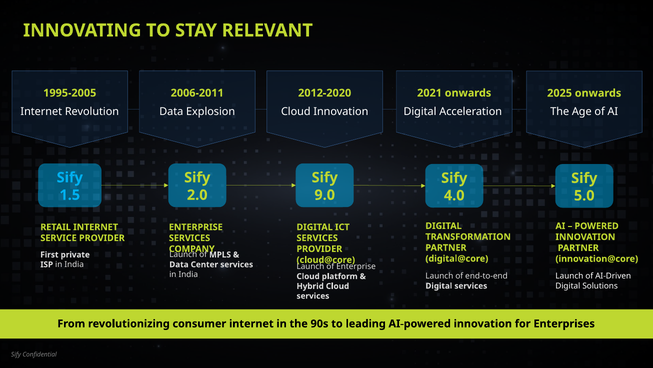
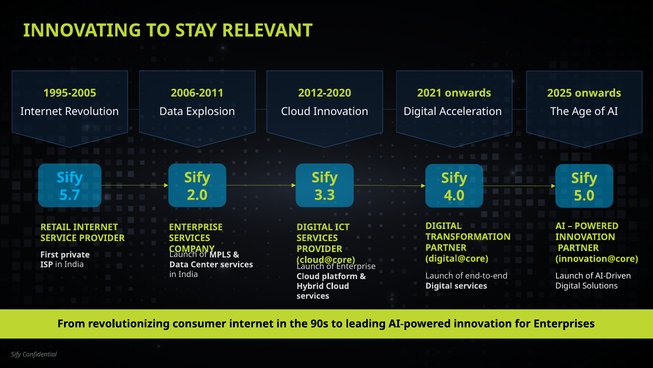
1.5: 1.5 -> 5.7 (70, 195)
9.0: 9.0 -> 3.3 (325, 195)
